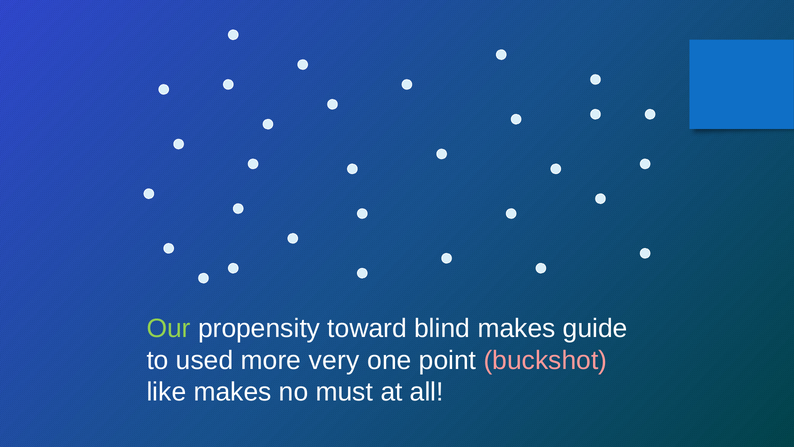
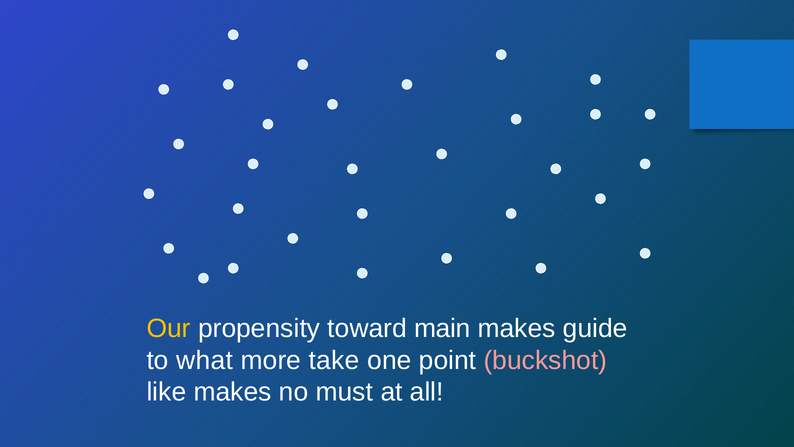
Our colour: light green -> yellow (169, 328)
blind: blind -> main (442, 328)
used: used -> what (205, 360)
very: very -> take (334, 360)
